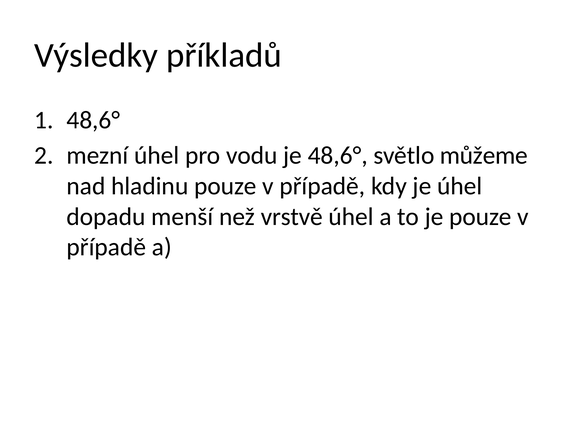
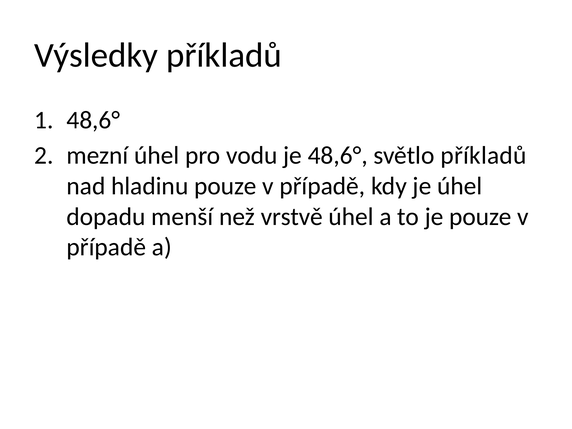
světlo můžeme: můžeme -> příkladů (484, 156)
